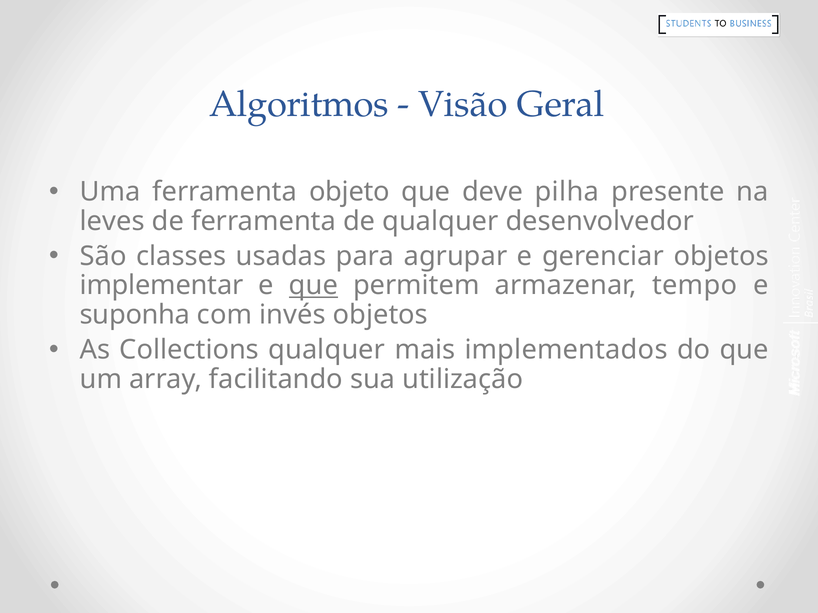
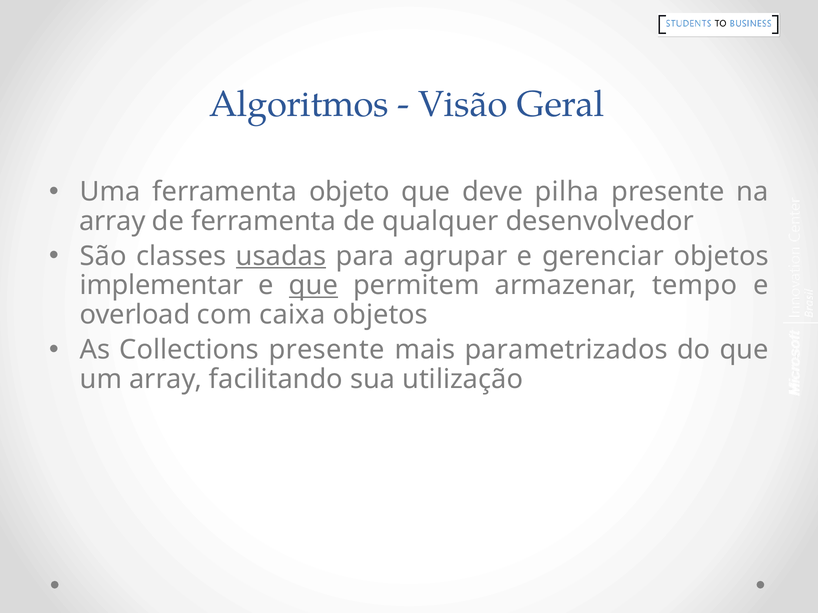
leves: leves -> array (112, 221)
usadas underline: none -> present (281, 256)
suponha: suponha -> overload (135, 315)
invés: invés -> caixa (292, 315)
Collections qualquer: qualquer -> presente (327, 350)
implementados: implementados -> parametrizados (566, 350)
